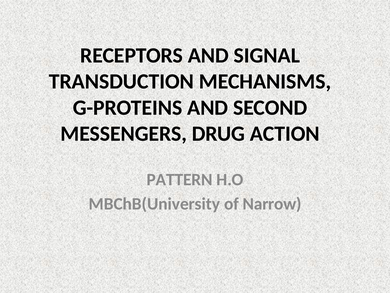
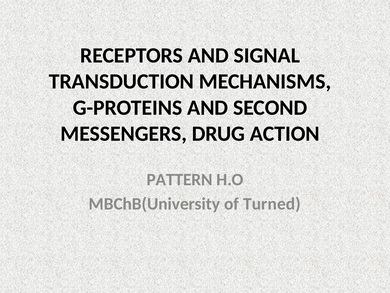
Narrow: Narrow -> Turned (272, 204)
